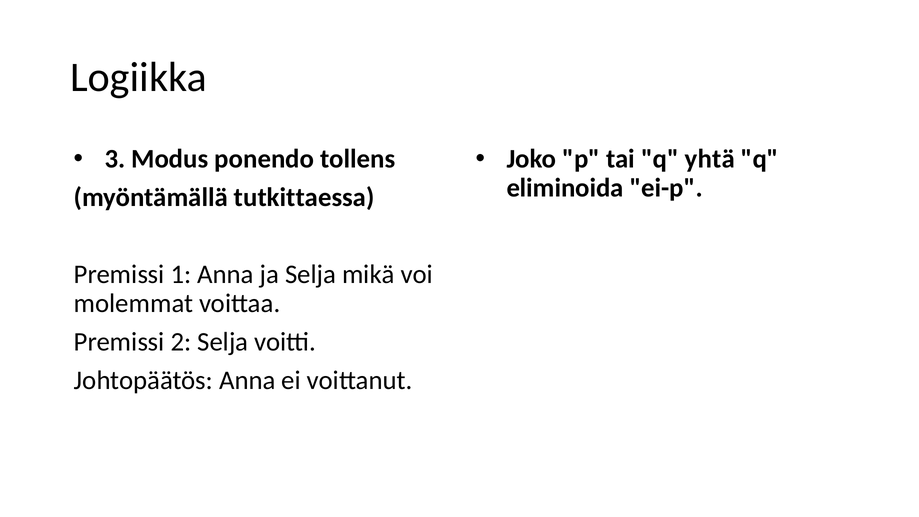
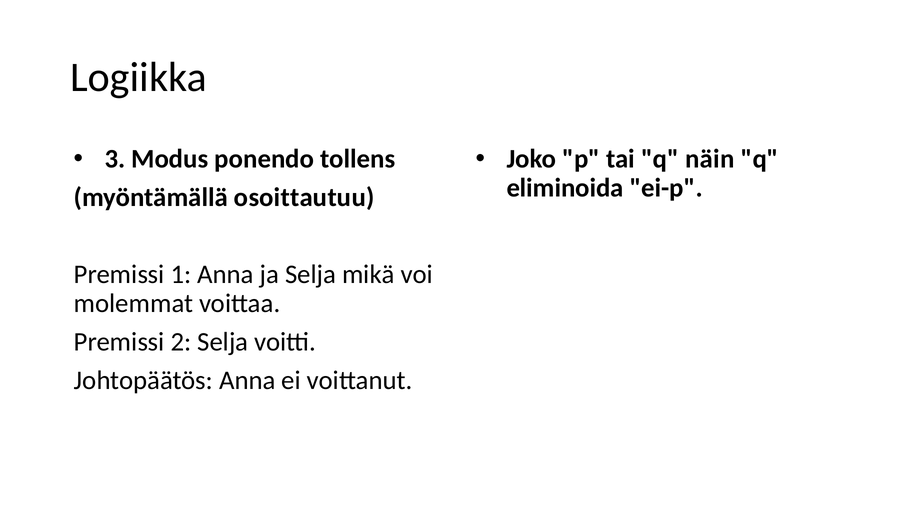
yhtä: yhtä -> näin (710, 159)
tutkittaessa: tutkittaessa -> osoittautuu (304, 197)
